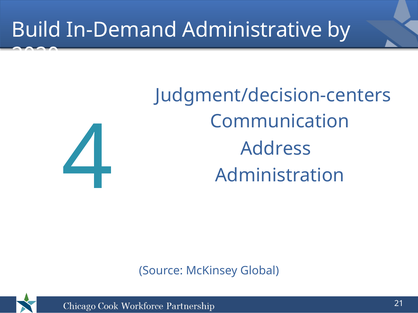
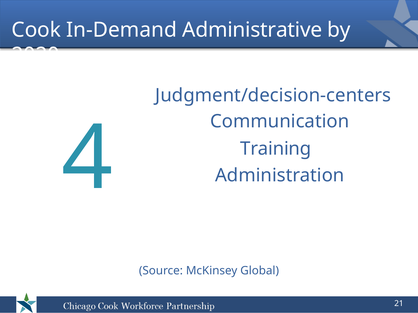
Build: Build -> Cook (36, 30)
Address: Address -> Training (276, 149)
